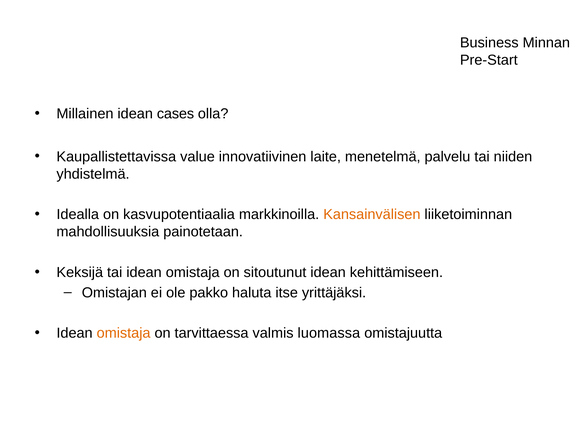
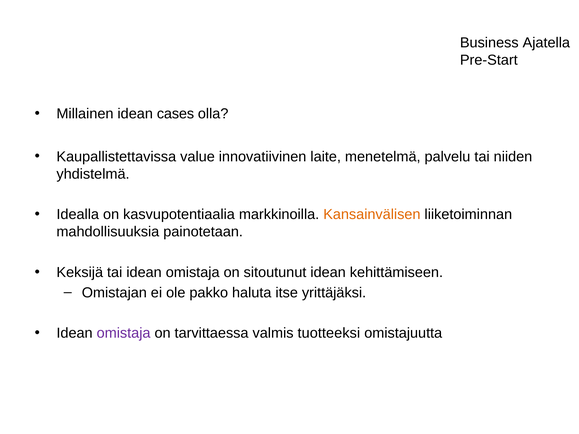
Minnan: Minnan -> Ajatella (546, 43)
omistaja colour: orange -> purple (124, 333)
luomassa: luomassa -> tuotteeksi (329, 333)
